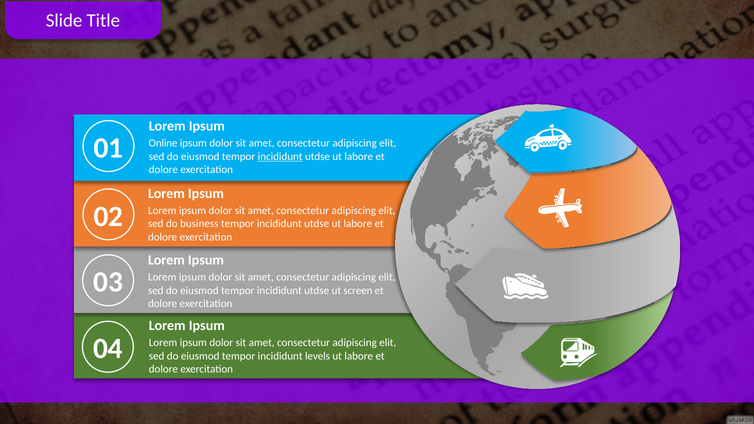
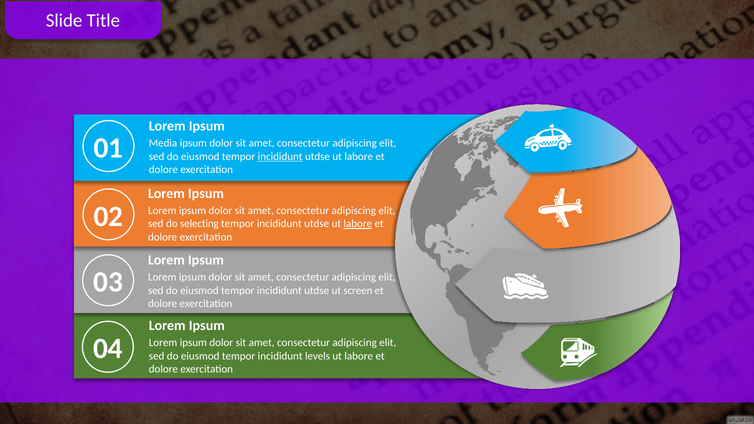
Online: Online -> Media (163, 143)
business: business -> selecting (199, 224)
labore underline: none -> present (358, 224)
